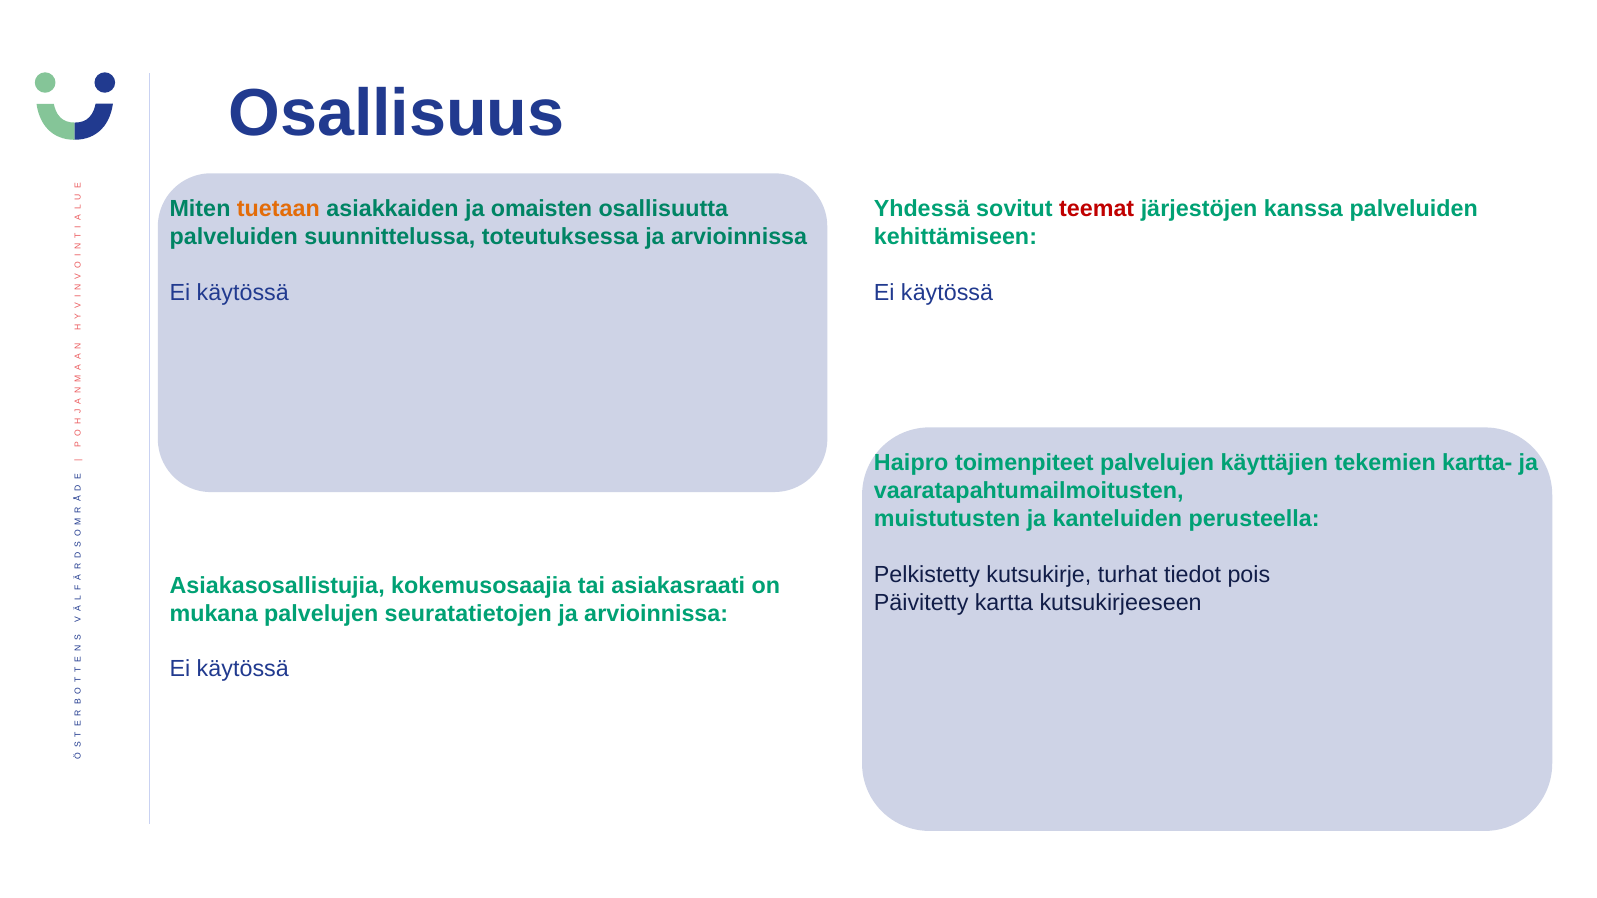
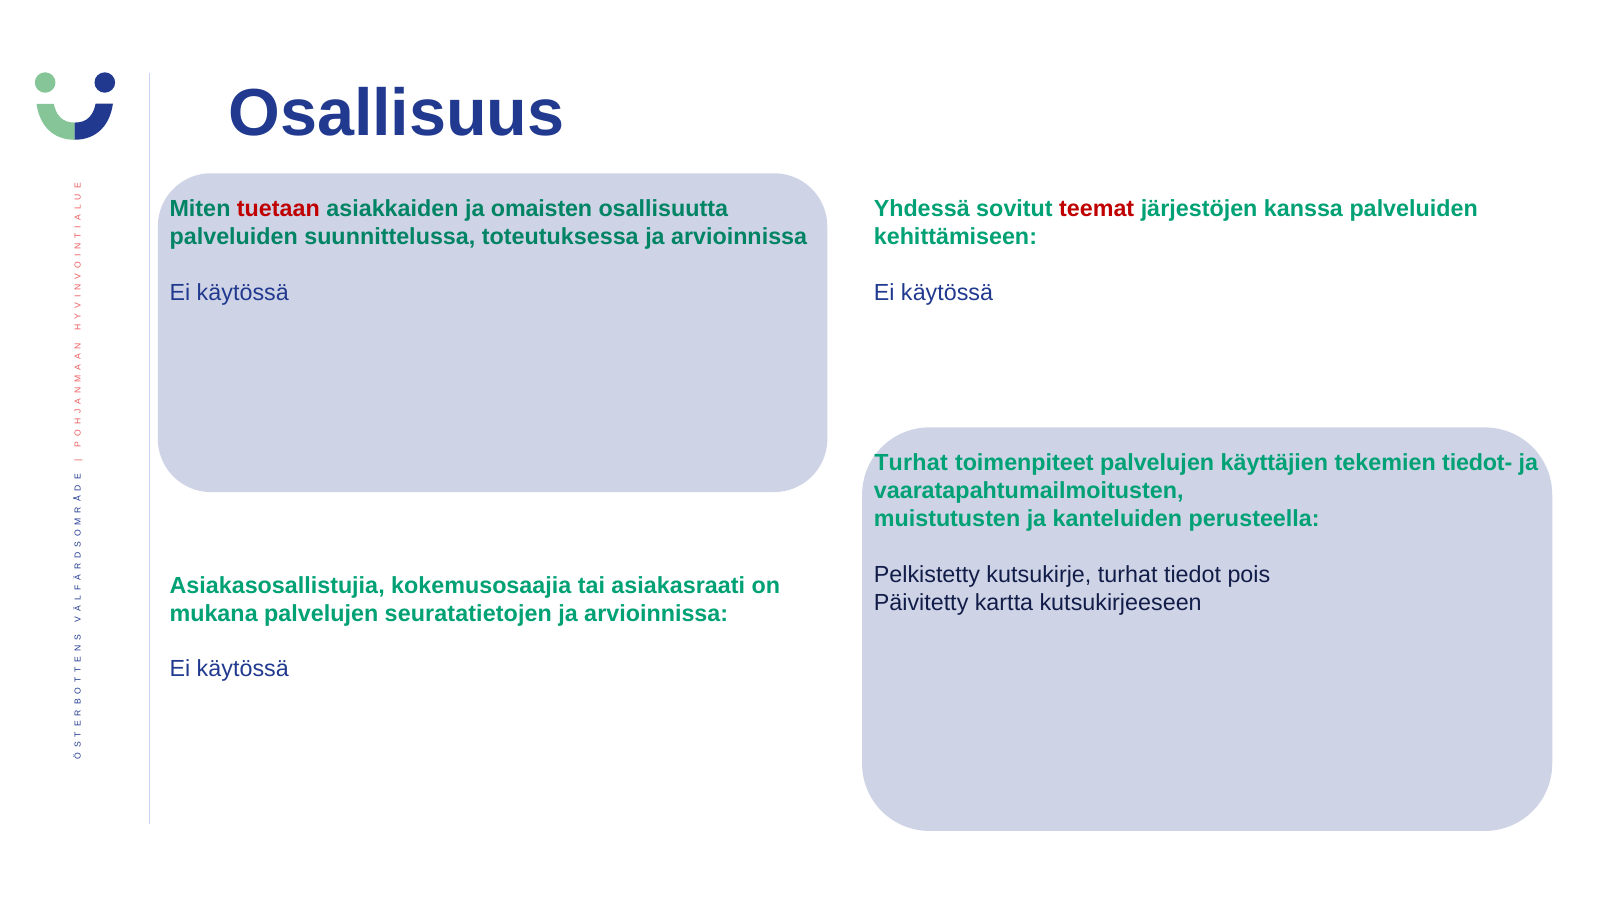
tuetaan colour: orange -> red (278, 209)
Haipro: Haipro -> Turhat (911, 463)
kartta-: kartta- -> tiedot- (1477, 463)
